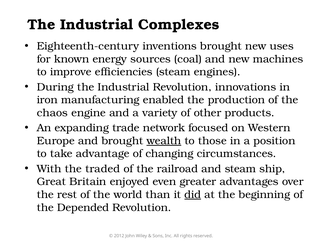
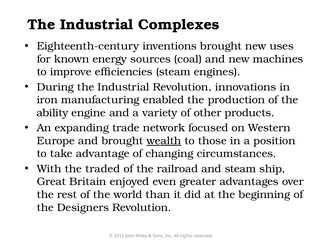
chaos: chaos -> ability (52, 113)
did underline: present -> none (193, 194)
Depended: Depended -> Designers (83, 207)
